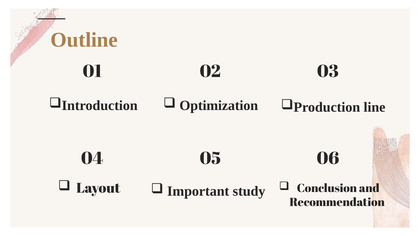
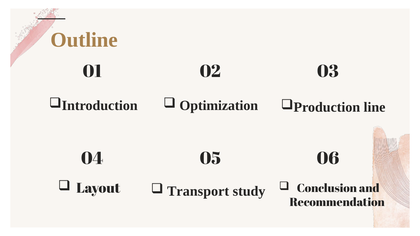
Important: Important -> Transport (198, 191)
